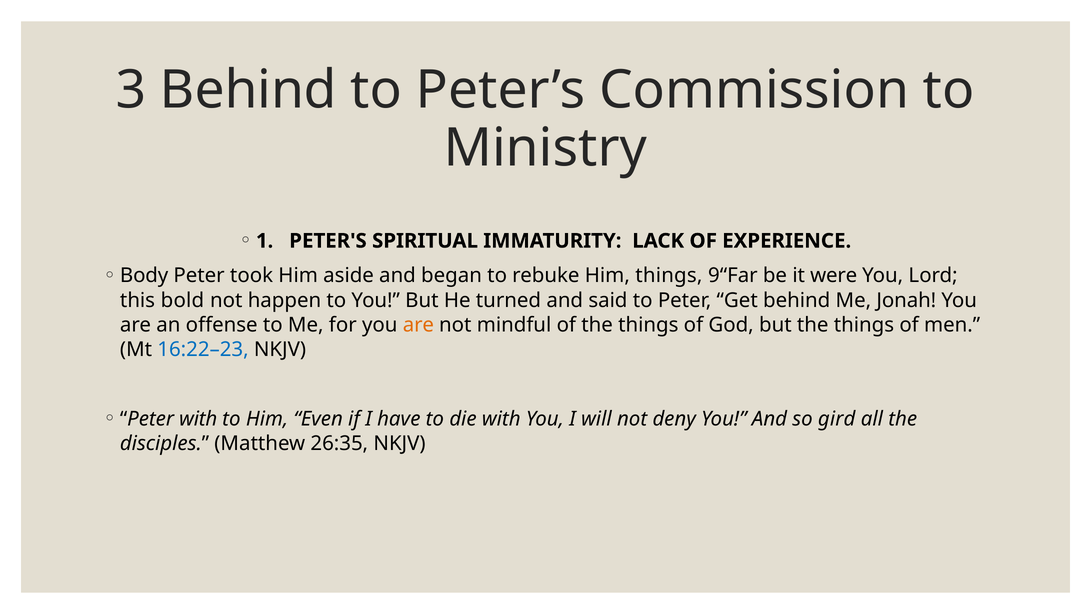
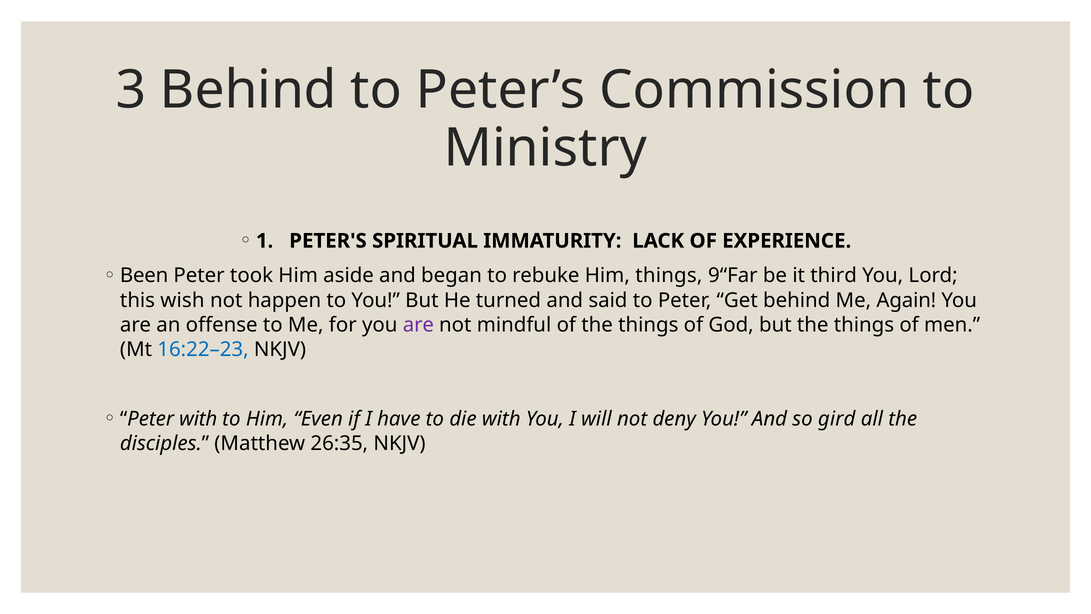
Body: Body -> Been (144, 276)
were: were -> third (834, 276)
bold: bold -> wish (182, 300)
Jonah: Jonah -> Again (906, 300)
are colour: orange -> purple (418, 325)
